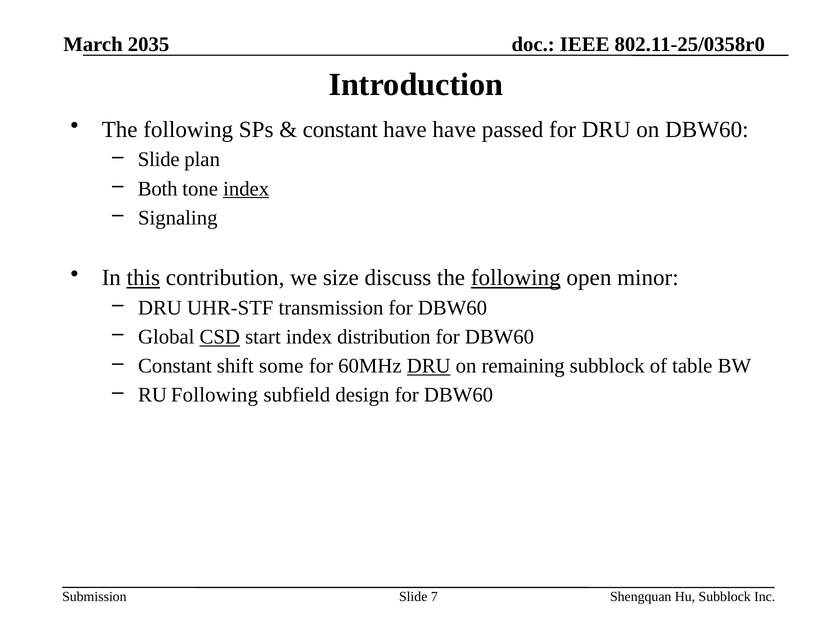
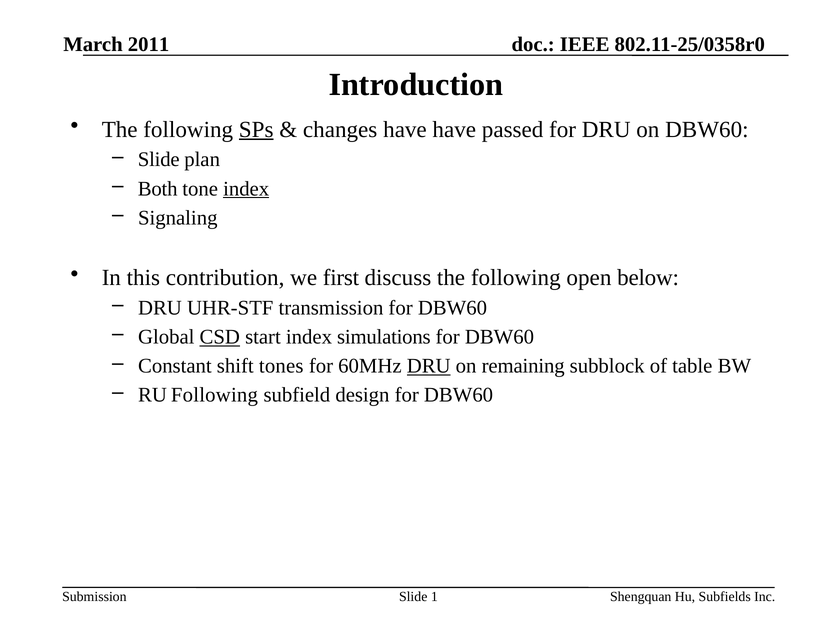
2035: 2035 -> 2011 (149, 44)
SPs underline: none -> present (256, 130)
constant: constant -> changes (340, 130)
this underline: present -> none (143, 278)
size: size -> first (341, 278)
following underline: present -> none (516, 278)
minor: minor -> below (648, 278)
distribution: distribution -> simulations (384, 337)
some: some -> tones (281, 366)
7: 7 -> 1 (434, 597)
Hu Subblock: Subblock -> Subfields (725, 597)
